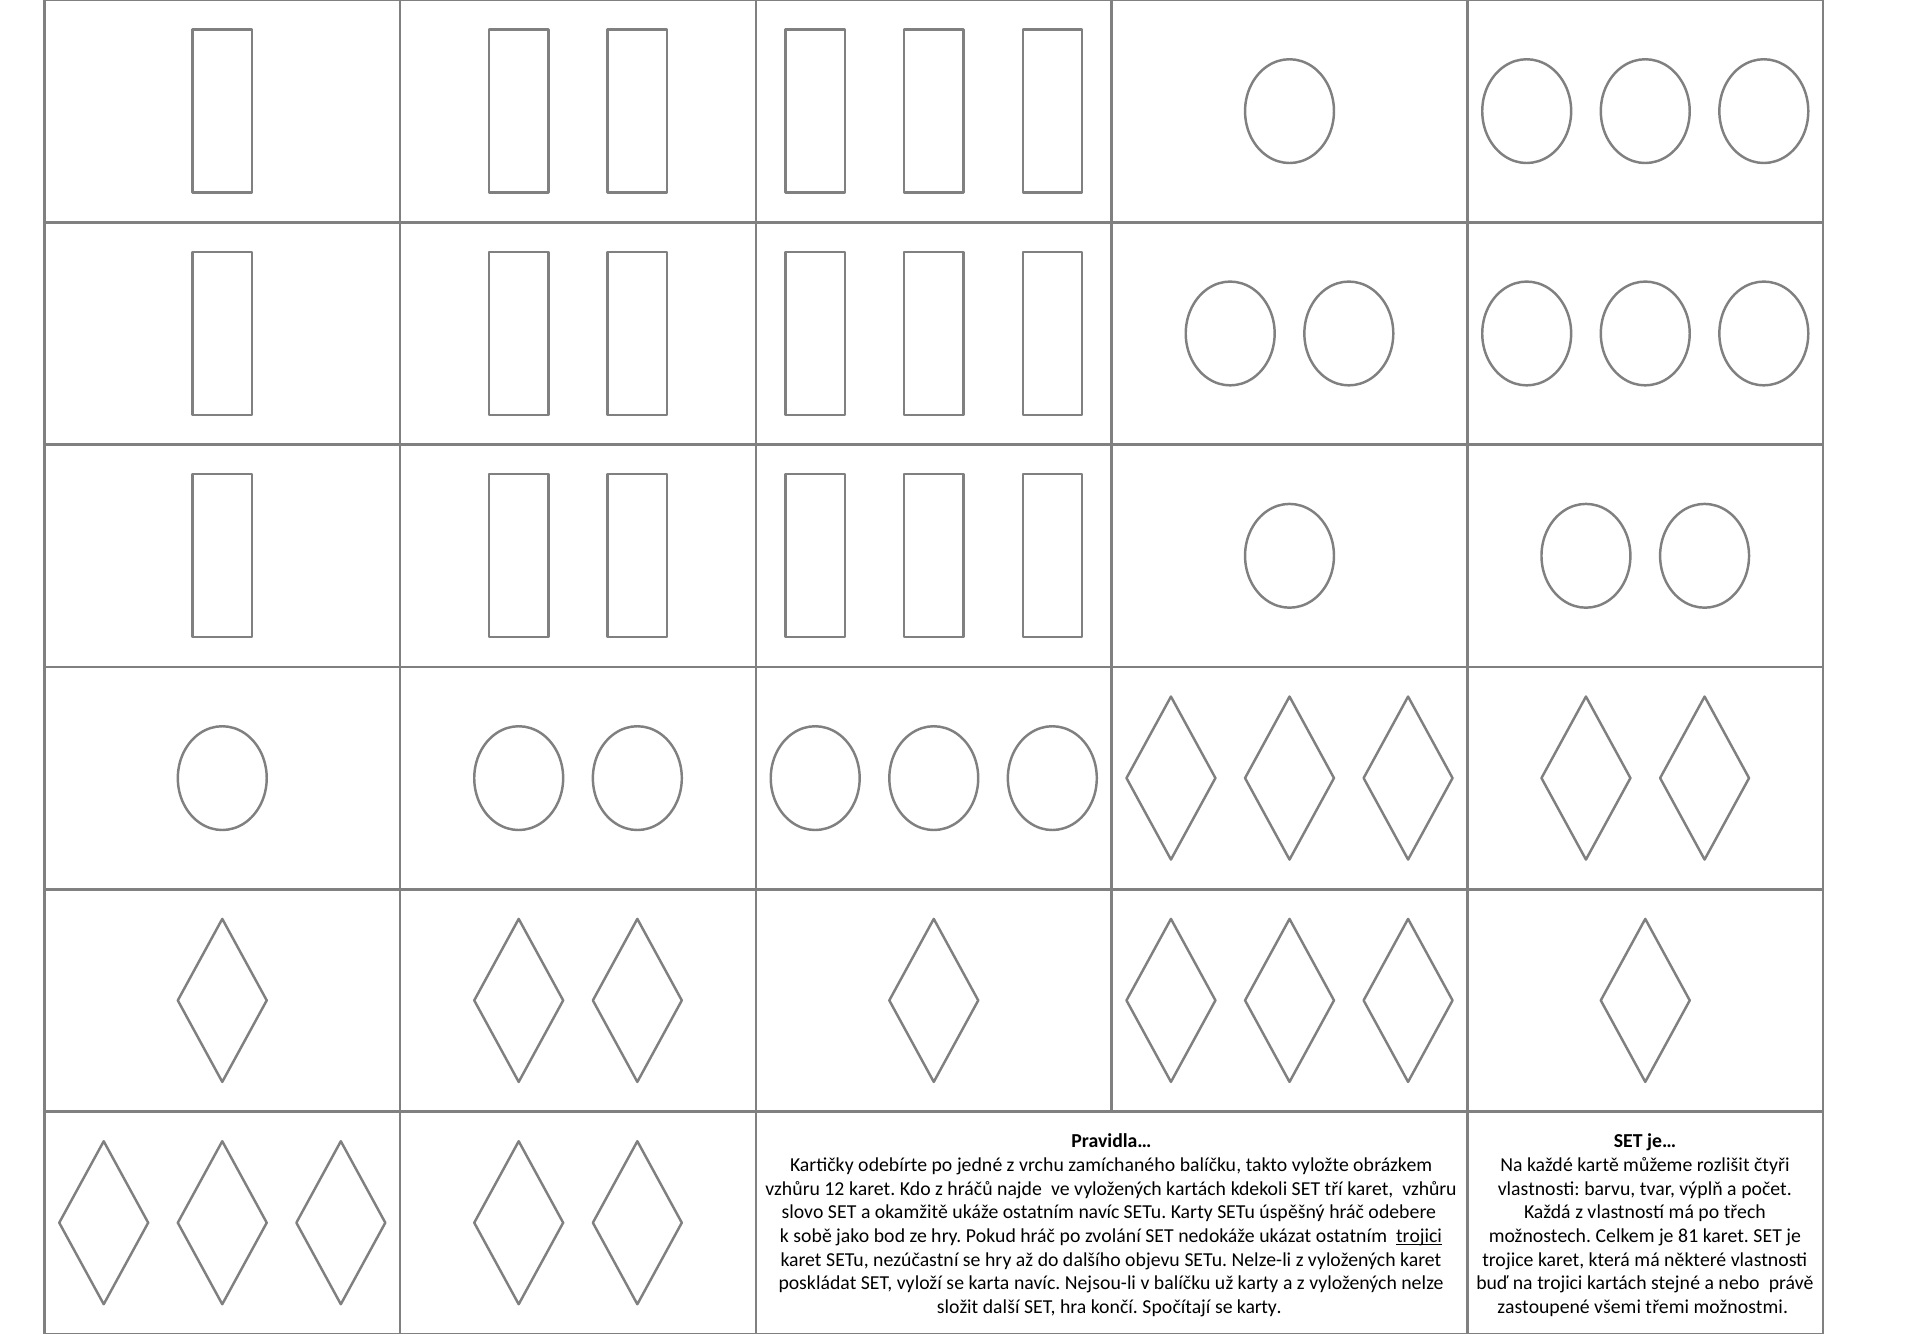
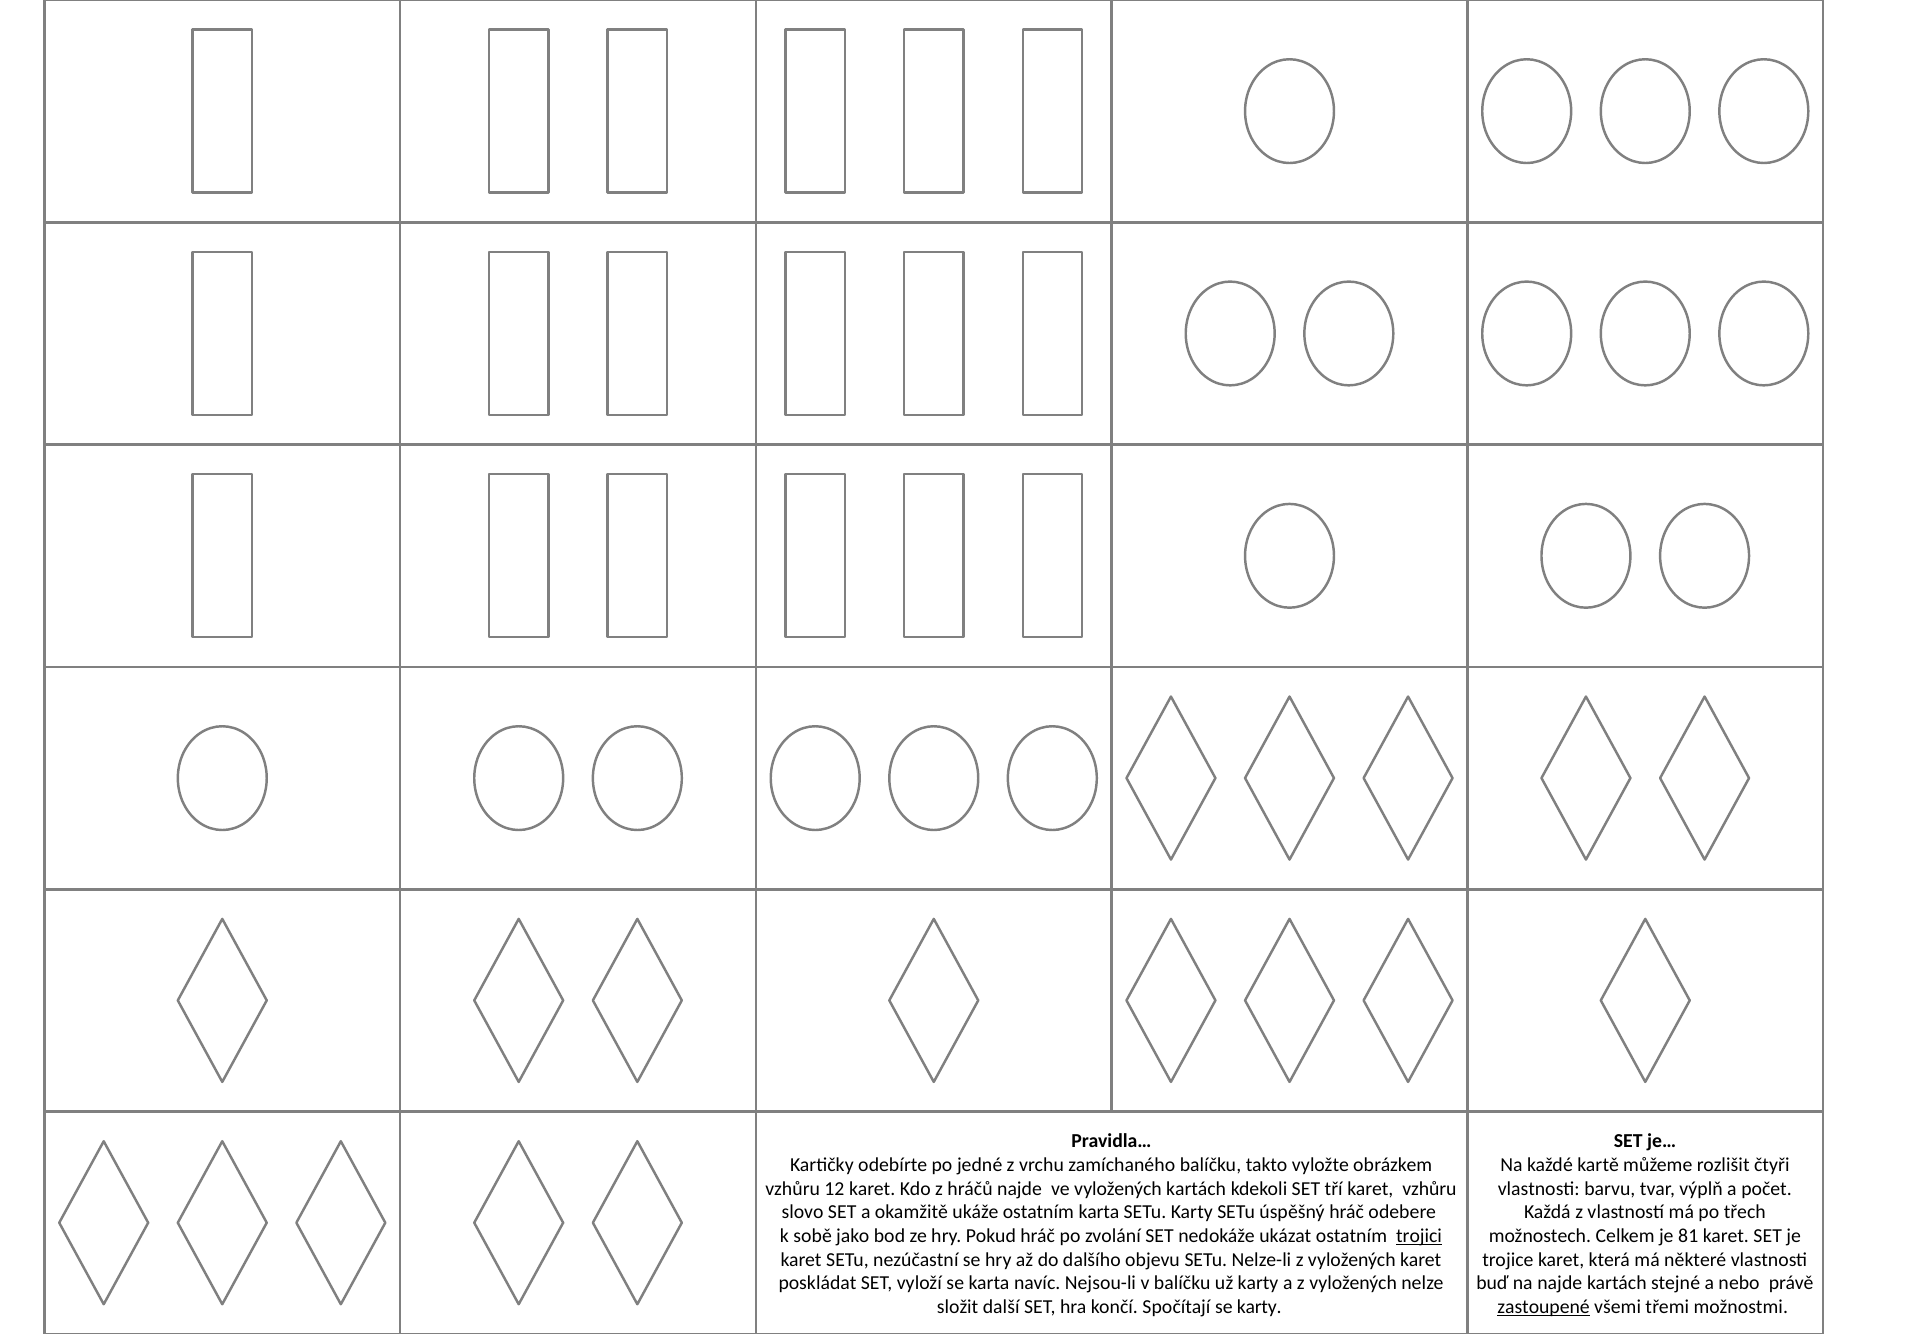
ostatním navíc: navíc -> karta (1099, 1212)
na trojici: trojici -> najde (1560, 1283)
zastoupené underline: none -> present (1544, 1307)
